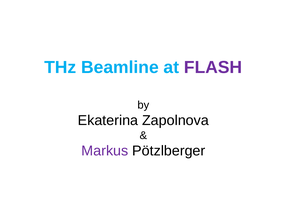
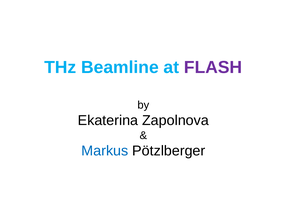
Markus colour: purple -> blue (105, 151)
